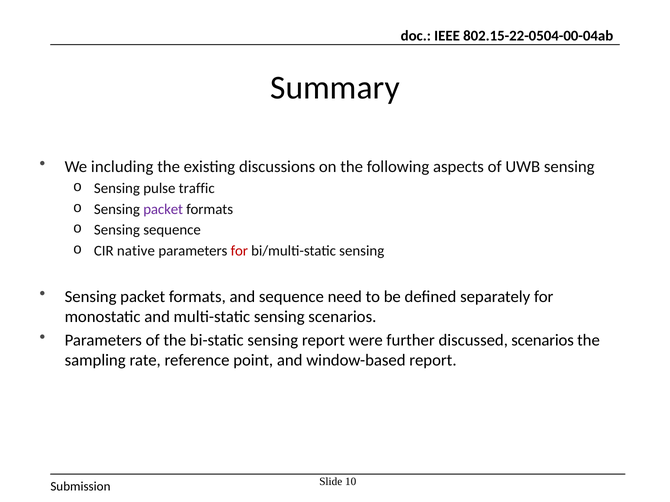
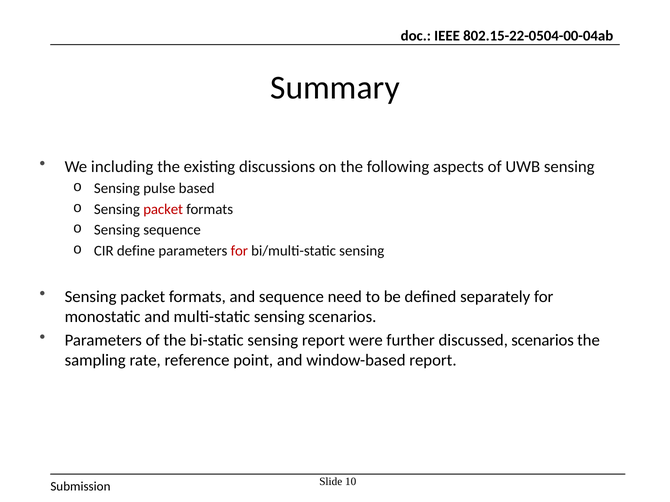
traffic: traffic -> based (197, 188)
packet colour: purple -> red (163, 209)
native: native -> define (136, 251)
